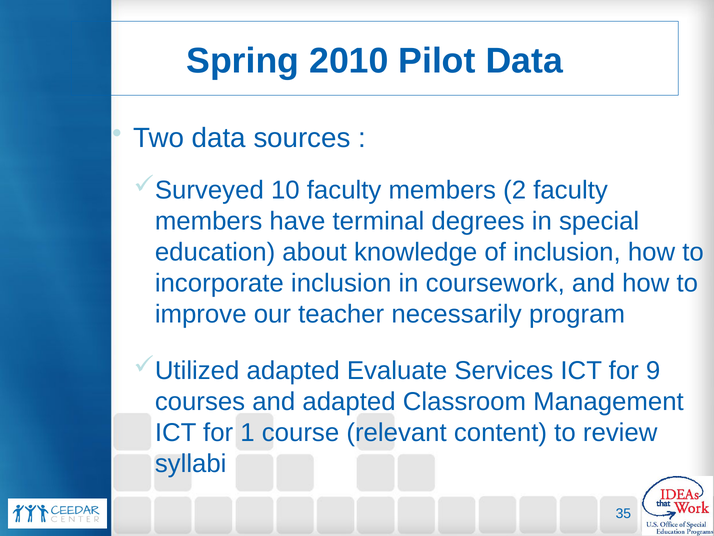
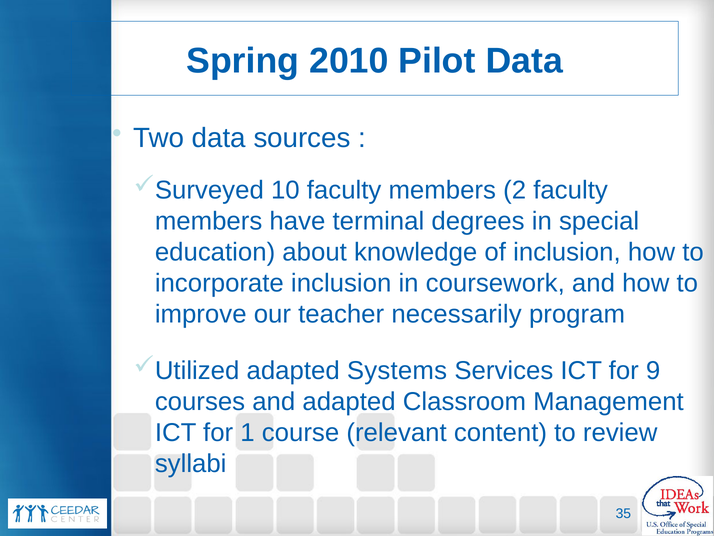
Evaluate: Evaluate -> Systems (397, 370)
